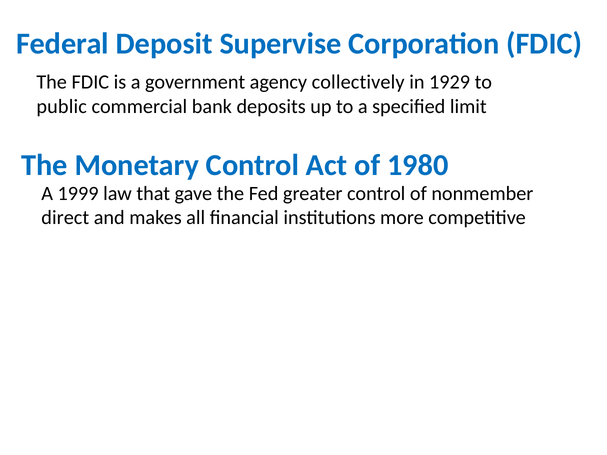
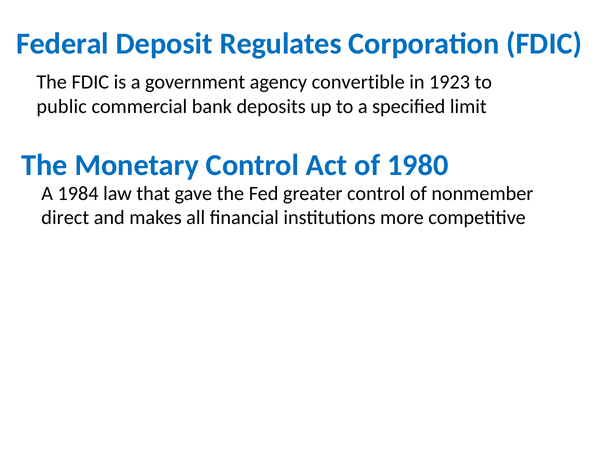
Supervise: Supervise -> Regulates (281, 44)
collectively: collectively -> convertible (358, 82)
1929: 1929 -> 1923 (450, 82)
1999: 1999 -> 1984 (78, 194)
